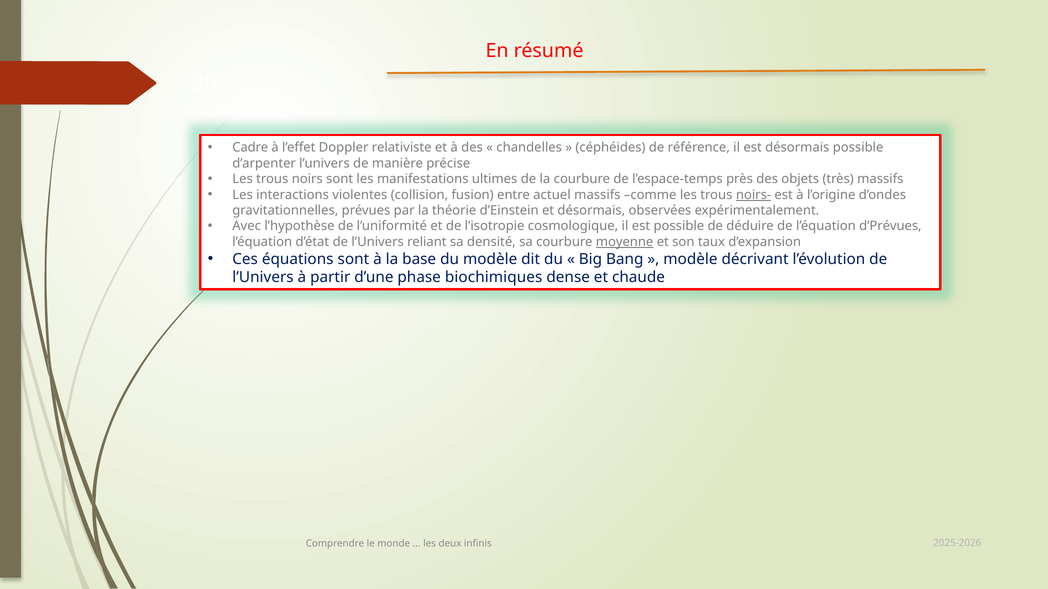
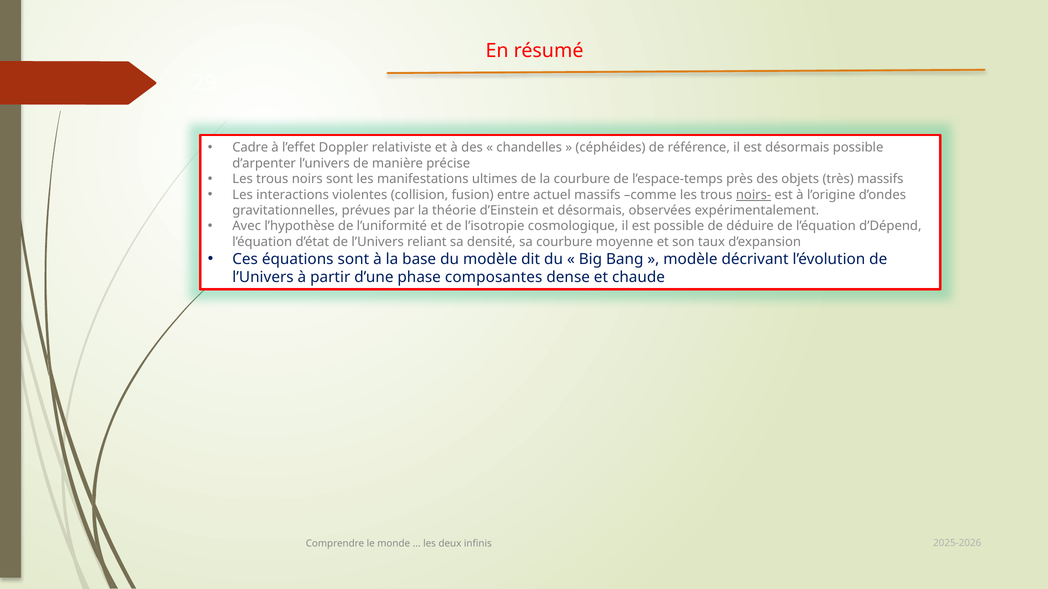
d’Prévues: d’Prévues -> d’Dépend (890, 226)
moyenne underline: present -> none (625, 242)
biochimiques: biochimiques -> composantes (494, 278)
